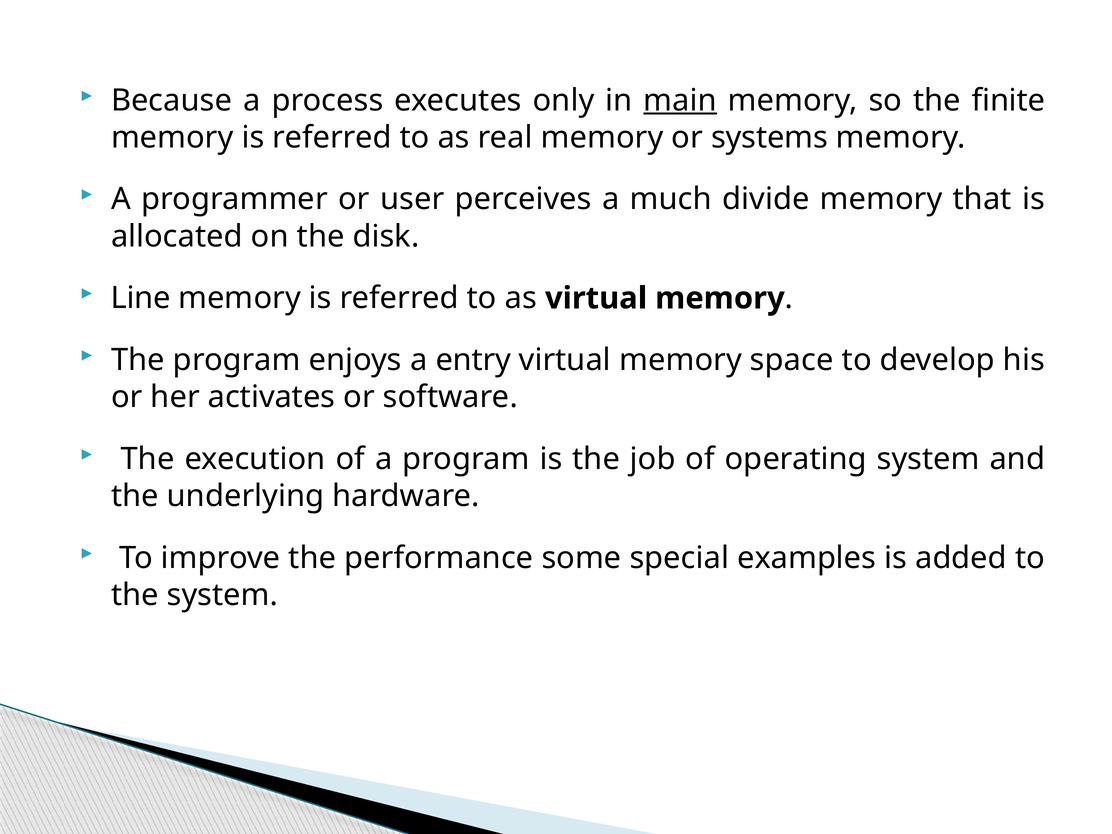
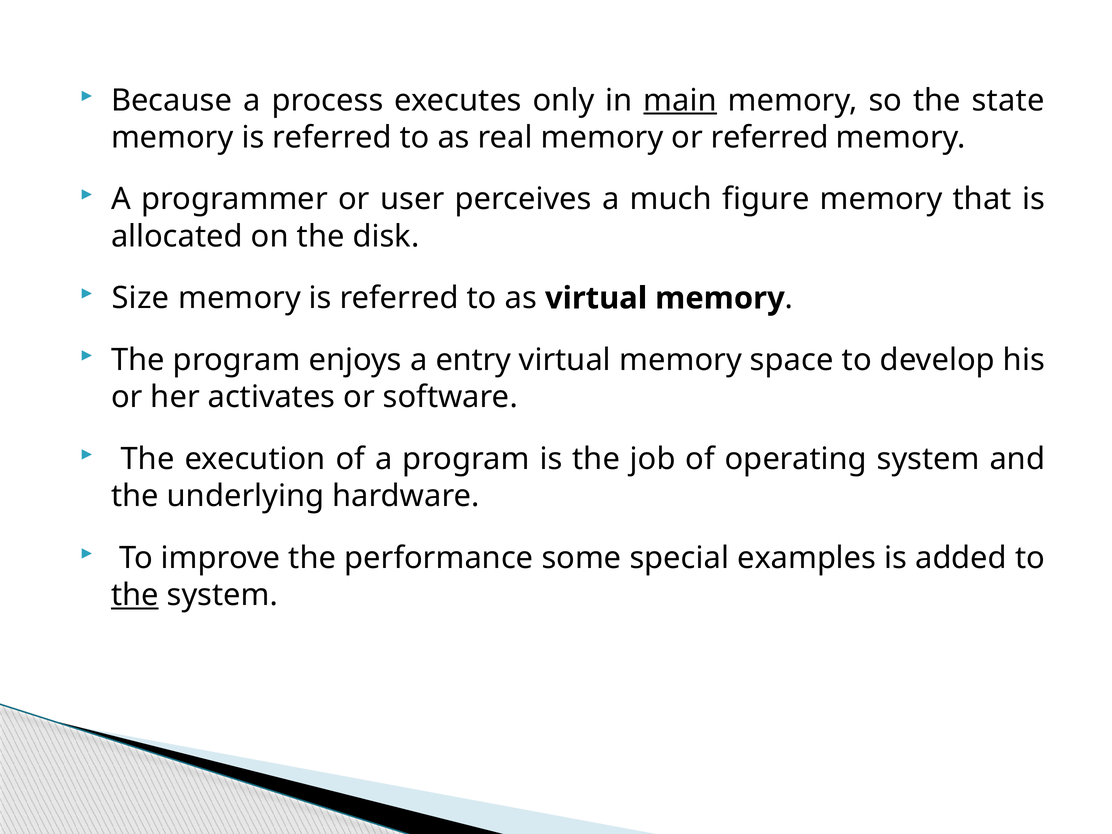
finite: finite -> state (1008, 100)
or systems: systems -> referred (770, 137)
divide: divide -> figure (766, 199)
Line: Line -> Size (140, 298)
the underline: none -> present (135, 595)
